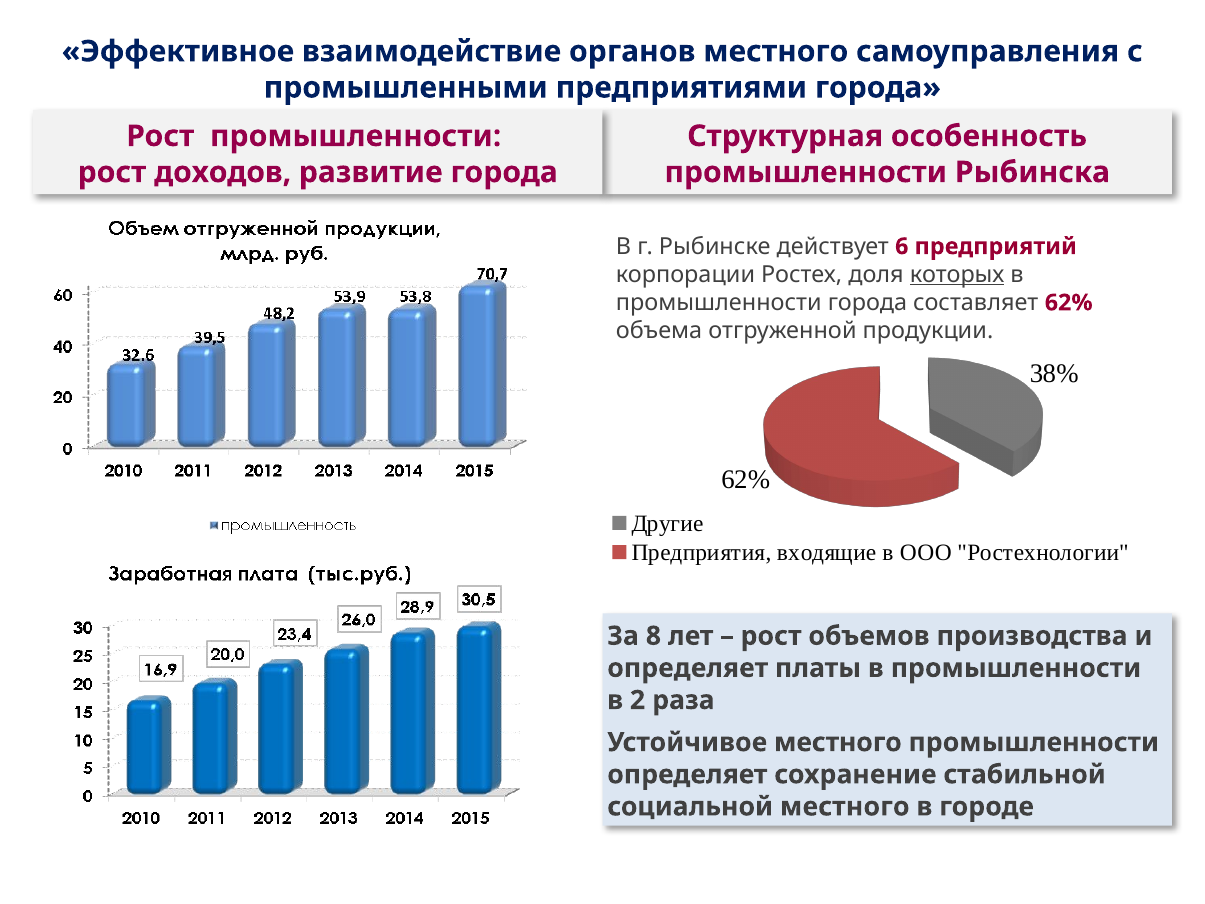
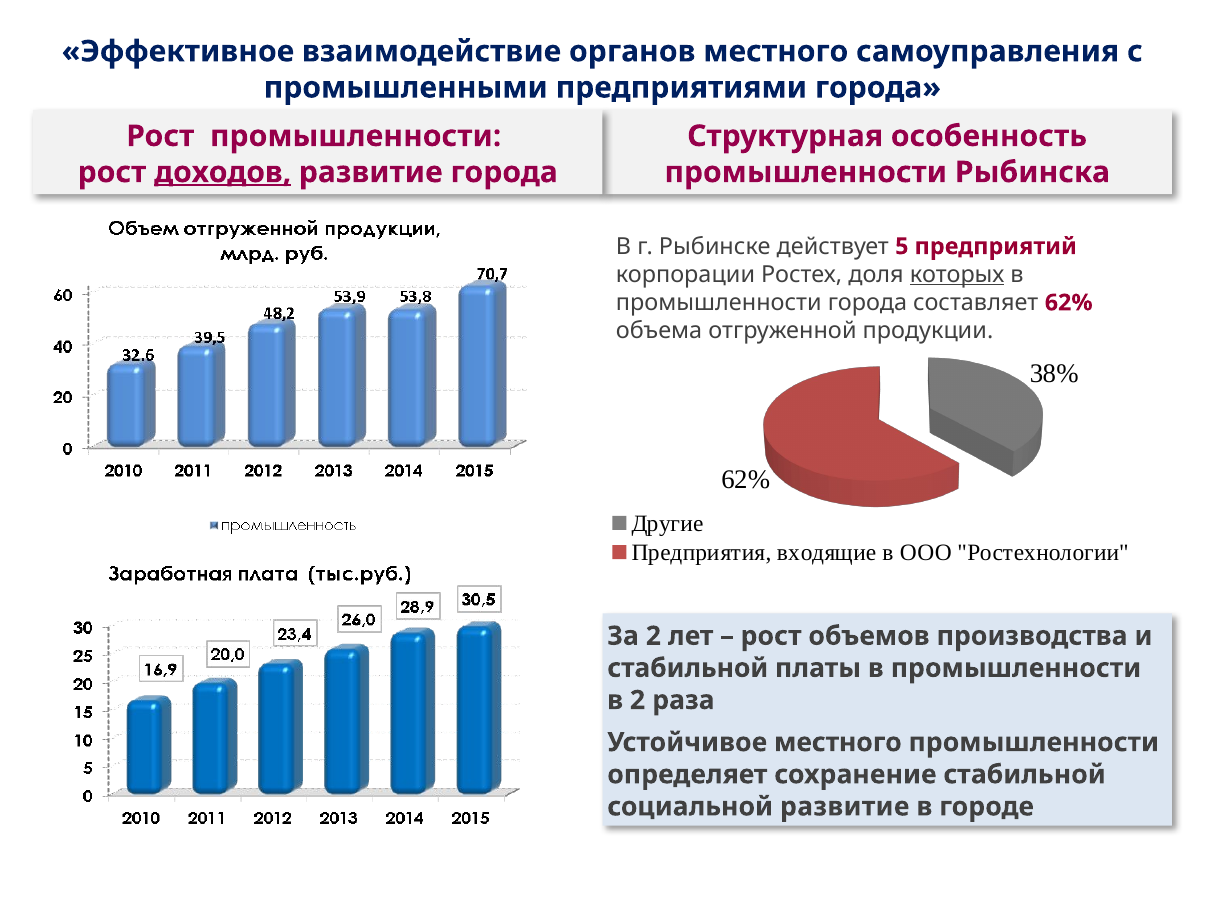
доходов underline: none -> present (223, 172)
6: 6 -> 5 (902, 246)
За 8: 8 -> 2 (653, 636)
определяет: определяет -> стабильной (688, 668)
социальной местного: местного -> развитие (845, 806)
